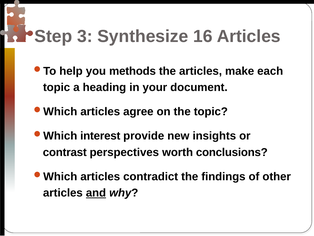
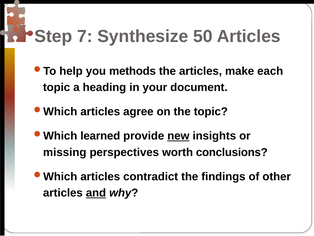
3: 3 -> 7 (85, 36)
16: 16 -> 50 (203, 36)
interest: interest -> learned (100, 136)
new underline: none -> present (178, 136)
contrast: contrast -> missing (65, 152)
